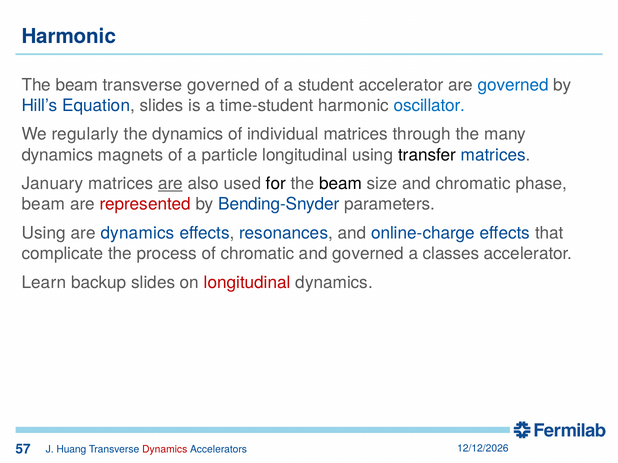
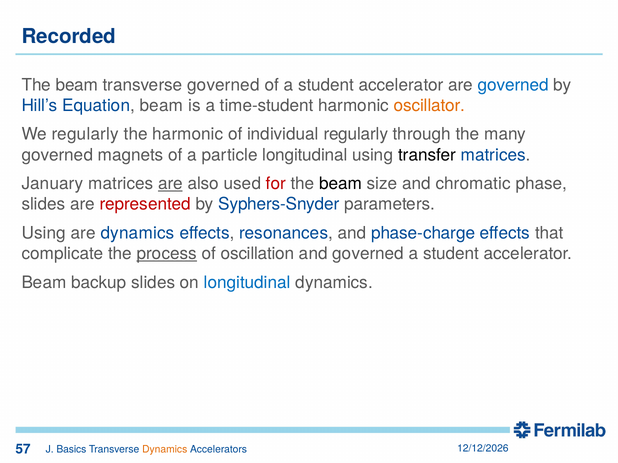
Harmonic: Harmonic -> Recorded (69, 36)
Equation slides: slides -> beam (162, 106)
oscillator colour: blue -> orange (429, 106)
the dynamics: dynamics -> harmonic (188, 134)
individual matrices: matrices -> regularly (356, 134)
dynamics: dynamics -> governed (57, 155)
for colour: black -> red (276, 184)
beam: beam -> slides (43, 205)
Bending-Snyder: Bending-Snyder -> Syphers-Snyder (279, 205)
online-charge: online-charge -> phase-charge (423, 233)
process underline: none -> present (167, 254)
of chromatic: chromatic -> oscillation (258, 254)
classes: classes -> student (451, 254)
Learn: Learn -> Beam (44, 283)
longitudinal colour: red -> blue (247, 283)
Huang: Huang -> Basics (71, 450)
Dynamics colour: red -> orange (165, 450)
